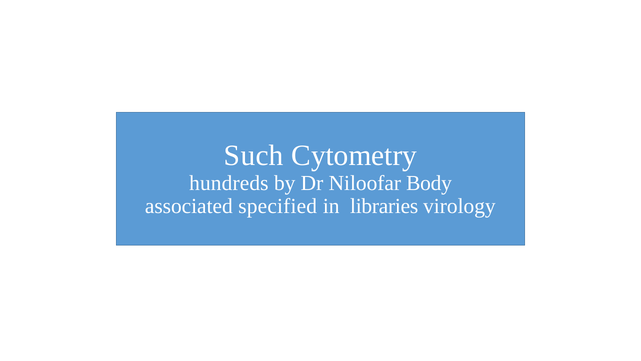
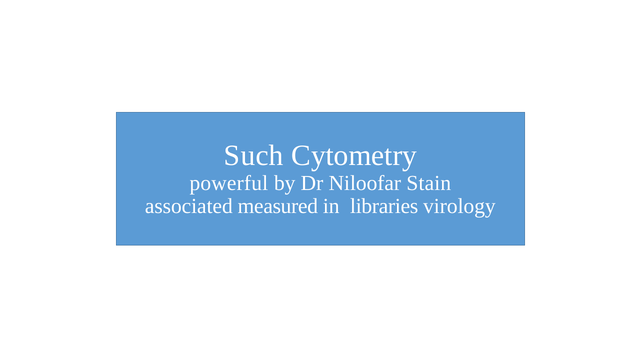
hundreds: hundreds -> powerful (229, 183)
Body: Body -> Stain (429, 183)
specified: specified -> measured (278, 206)
